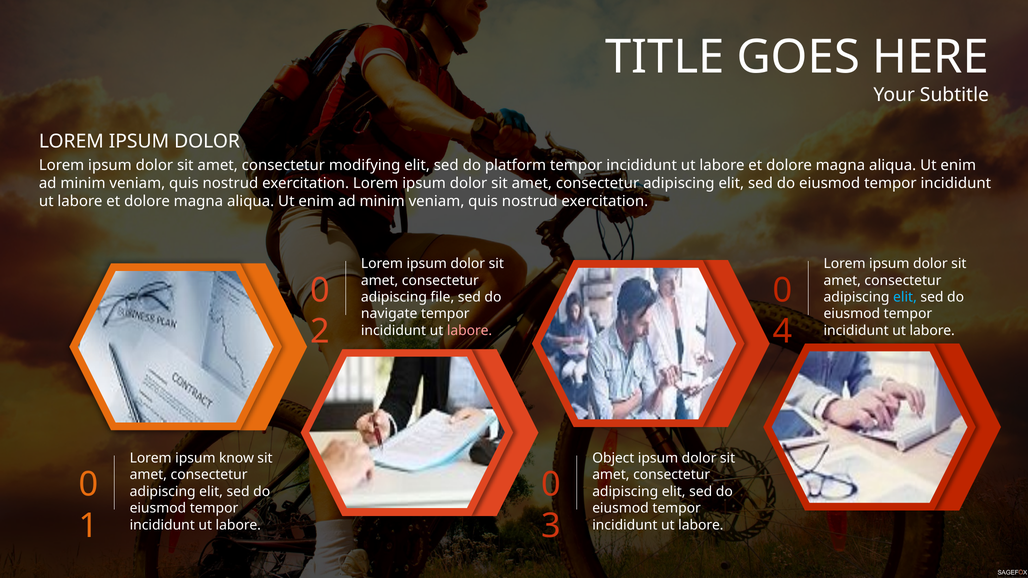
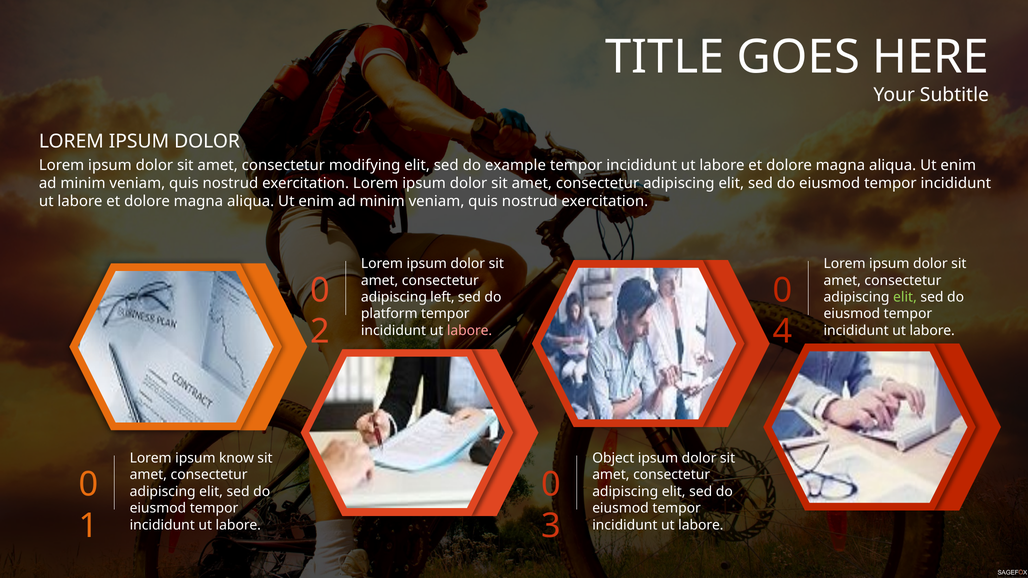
platform: platform -> example (515, 166)
file: file -> left (442, 297)
elit colour: light blue -> light green (905, 297)
navigate: navigate -> platform (389, 314)
